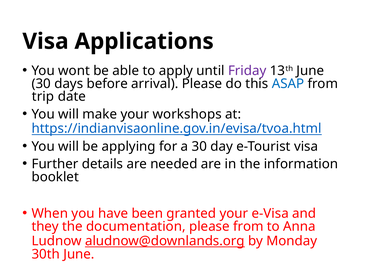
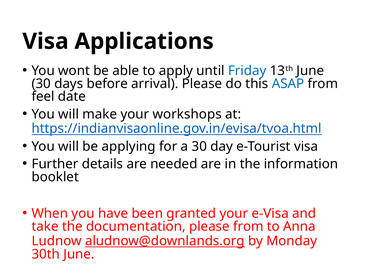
Friday colour: purple -> blue (247, 71)
trip: trip -> feel (43, 96)
they: they -> take (45, 226)
